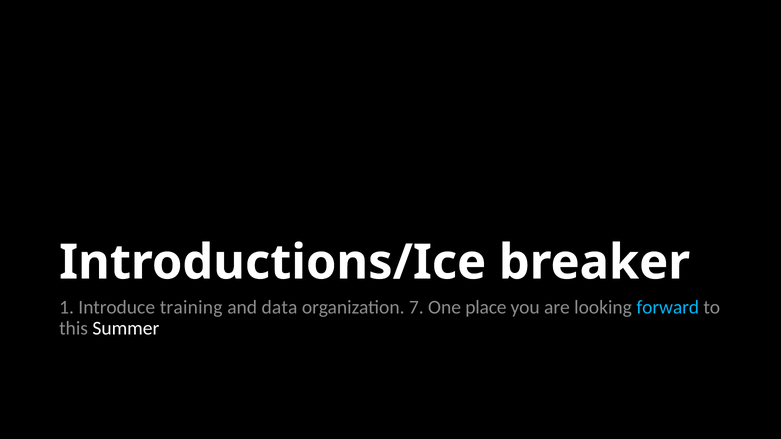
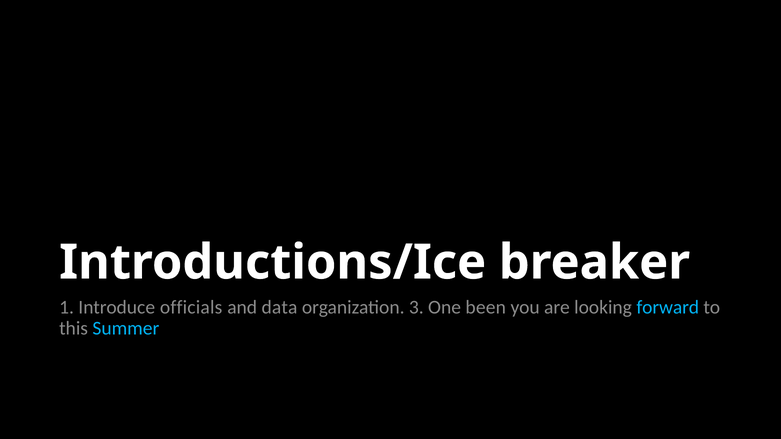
training: training -> officials (191, 307)
7: 7 -> 3 (416, 307)
place: place -> been (486, 307)
Summer colour: white -> light blue (126, 328)
